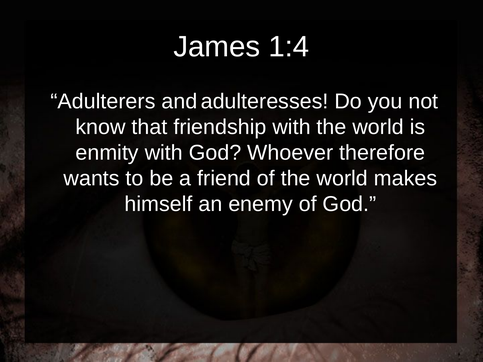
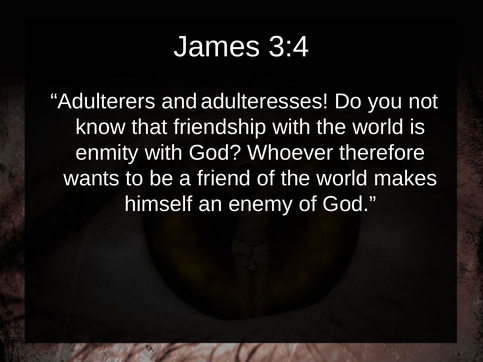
1:4: 1:4 -> 3:4 (289, 47)
